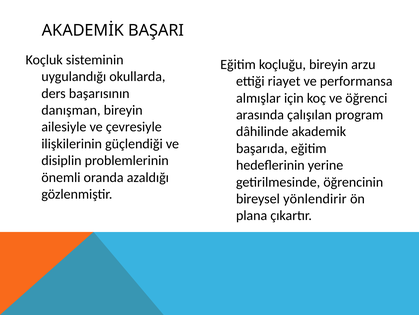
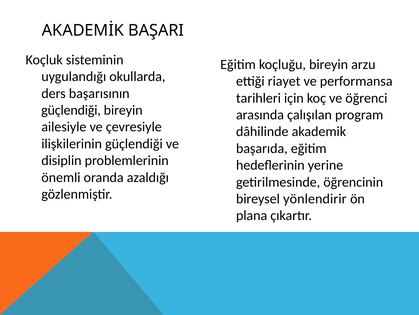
almışlar: almışlar -> tarihleri (258, 98)
danışman: danışman -> güçlendiği (71, 110)
